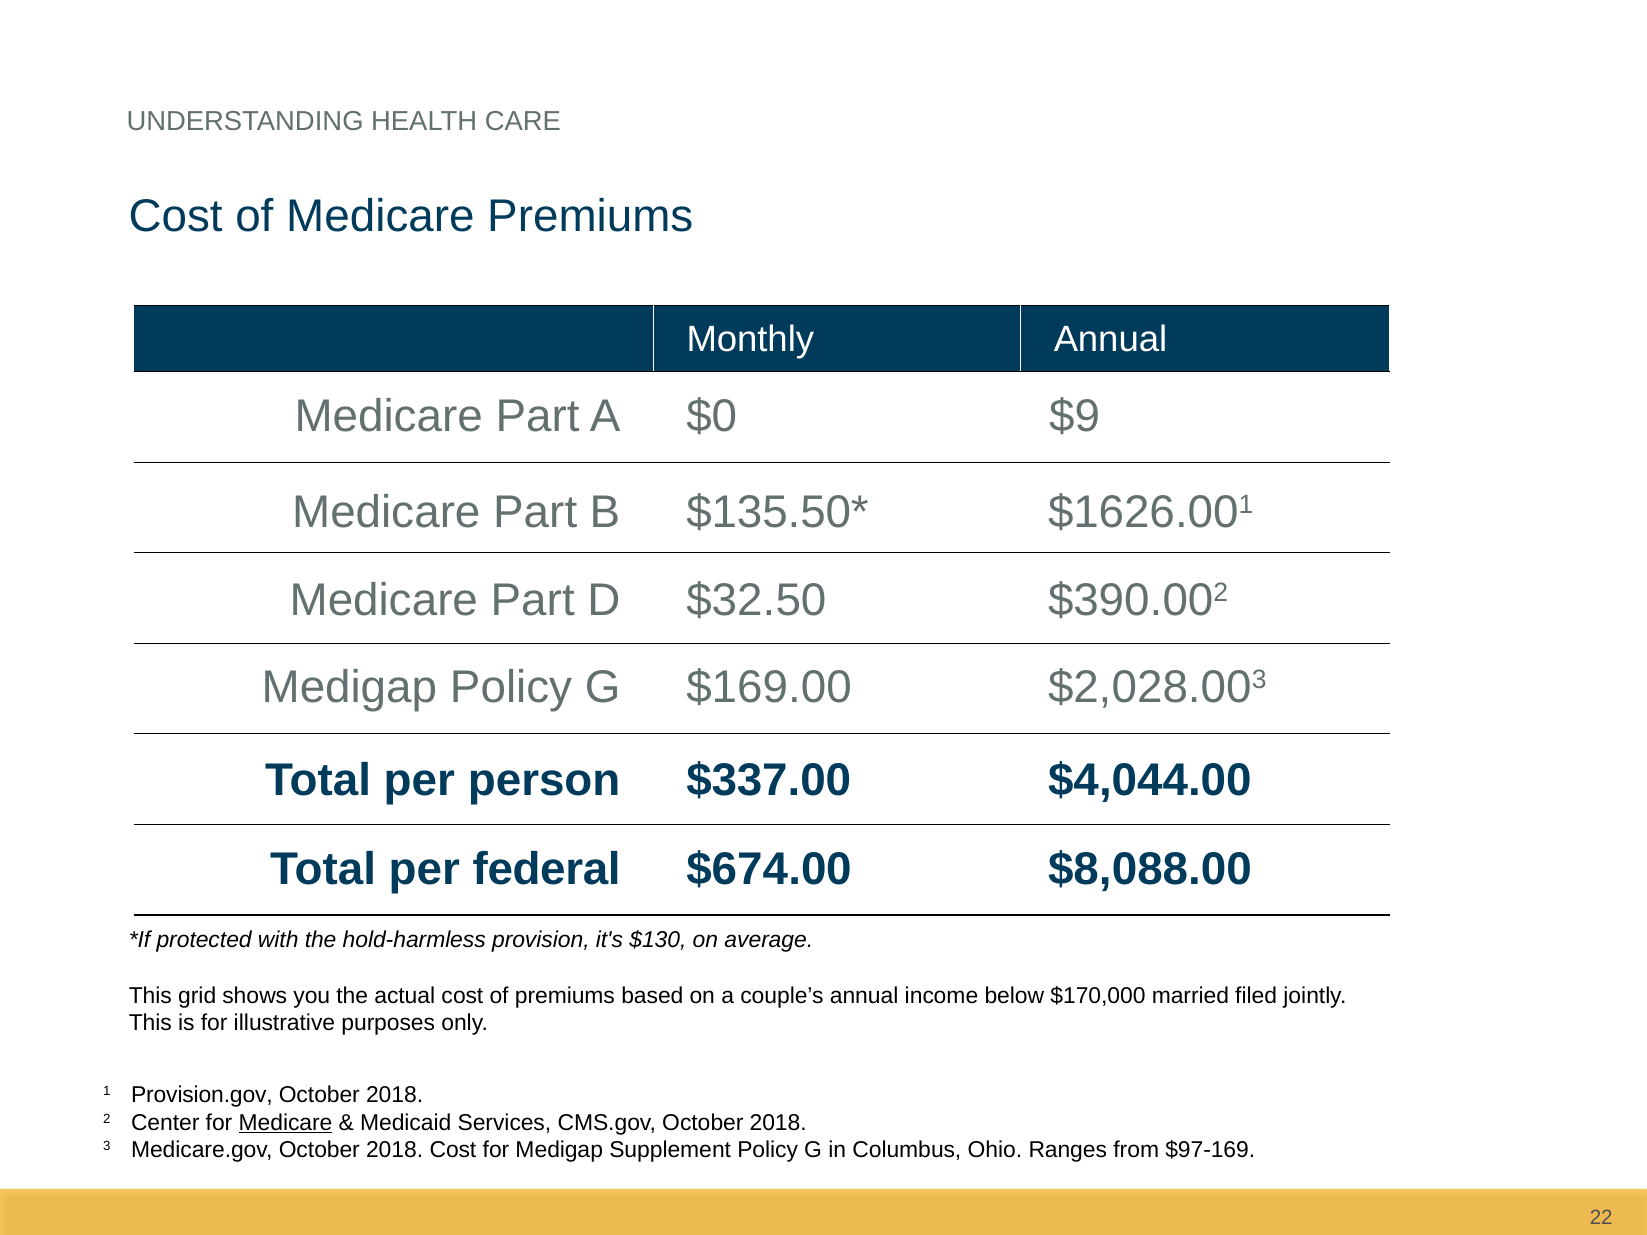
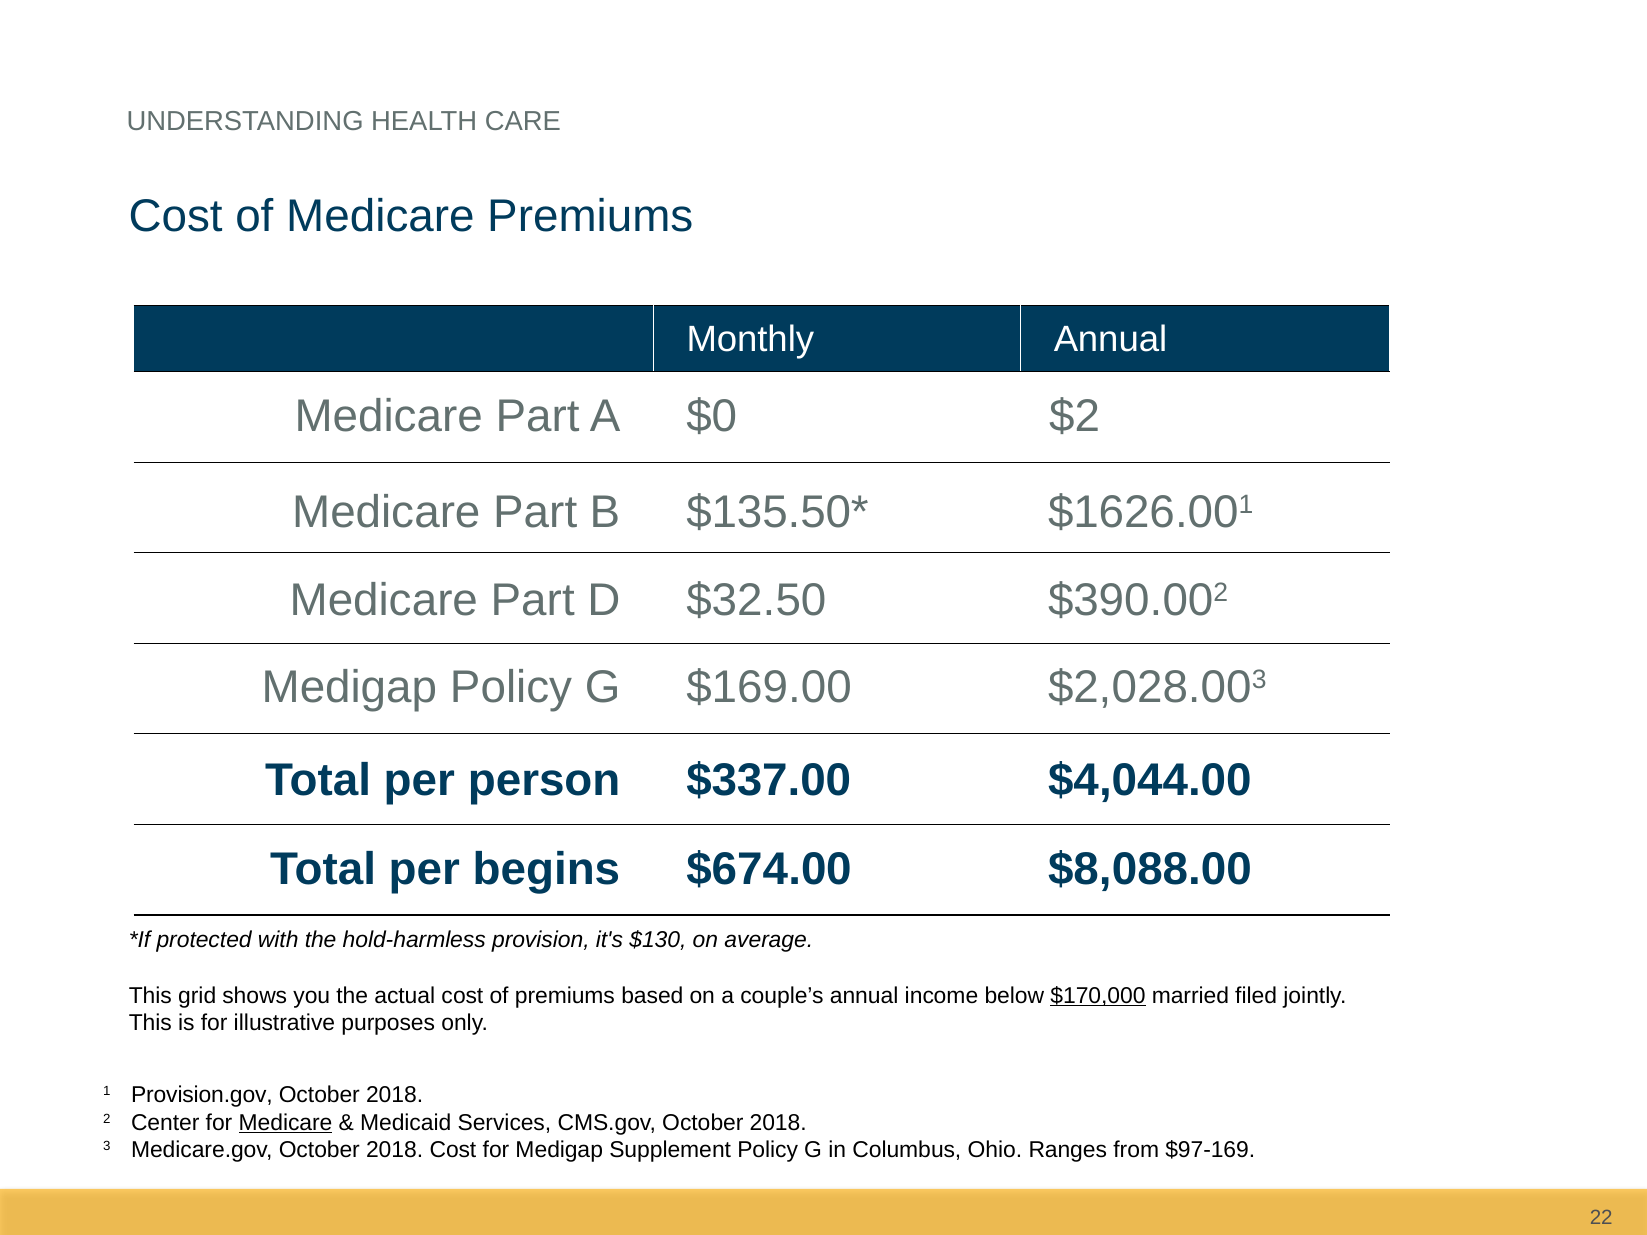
$9: $9 -> $2 (1075, 416)
federal: federal -> begins (546, 870)
$170,000 underline: none -> present (1098, 996)
